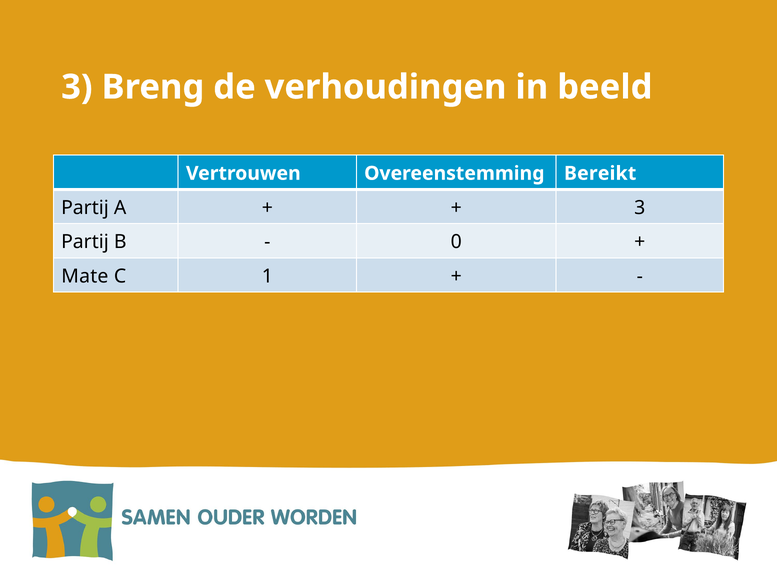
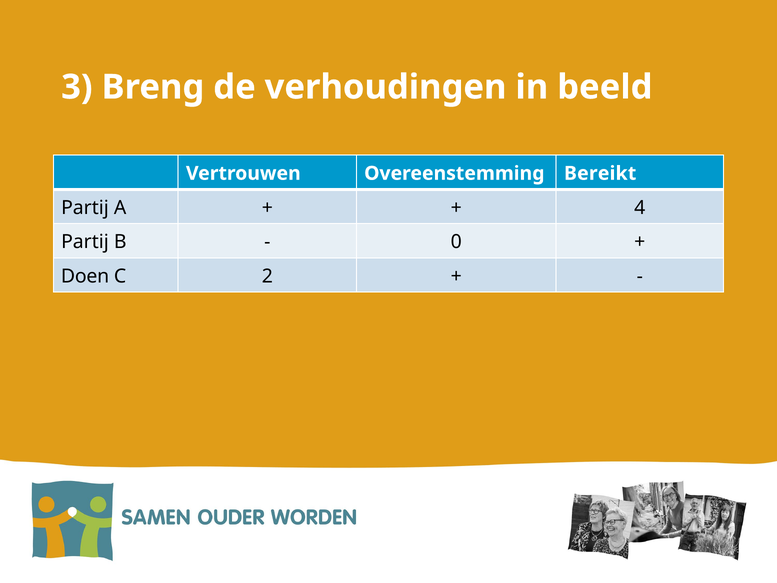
3: 3 -> 4 (640, 208)
Mate: Mate -> Doen (85, 276)
1: 1 -> 2 (267, 276)
